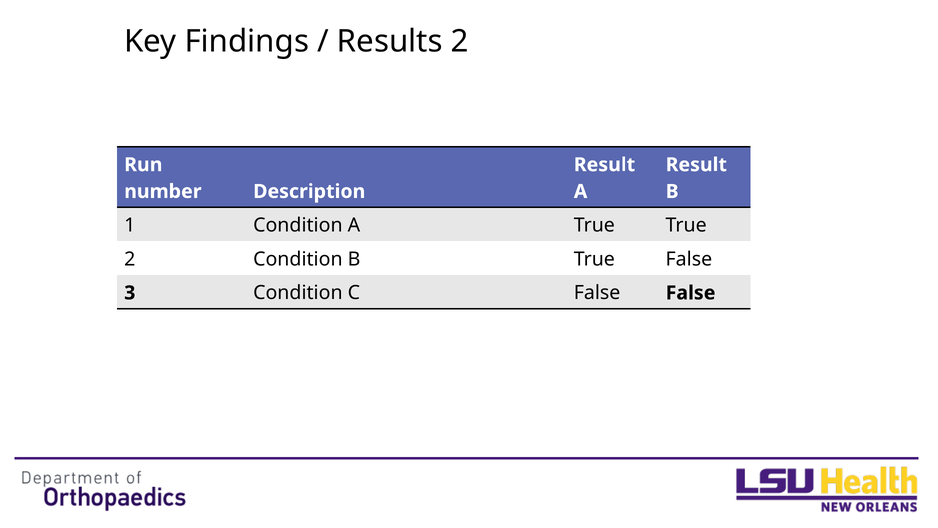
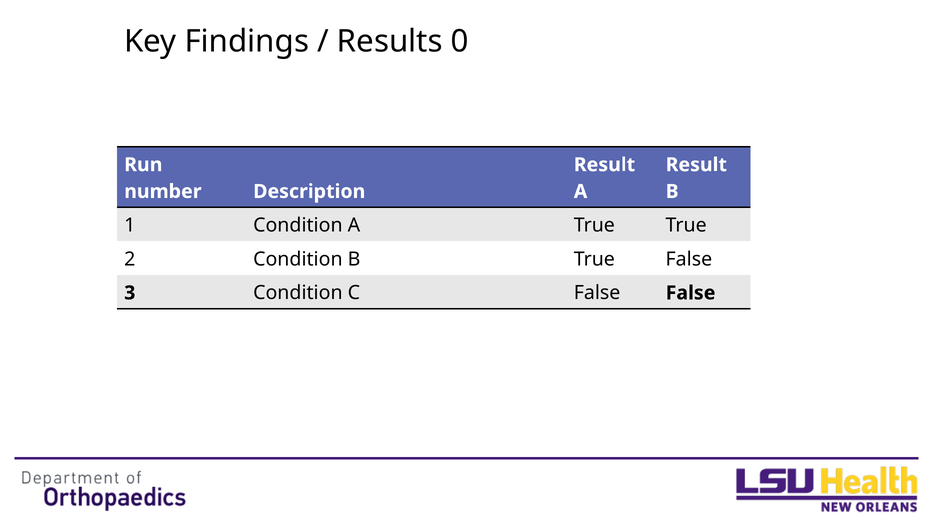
Results 2: 2 -> 0 (460, 41)
